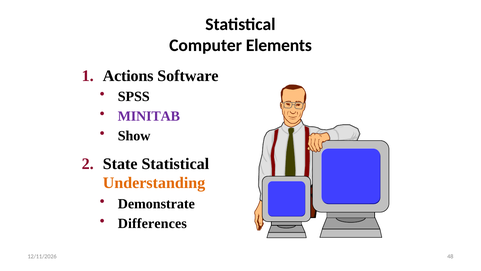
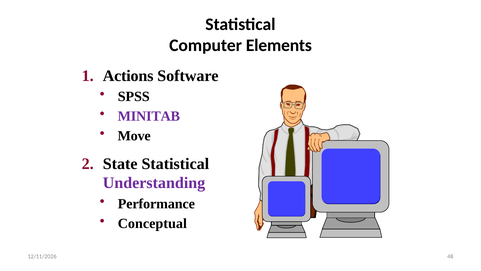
Show: Show -> Move (134, 136)
Understanding colour: orange -> purple (154, 183)
Demonstrate: Demonstrate -> Performance (156, 203)
Differences: Differences -> Conceptual (152, 223)
